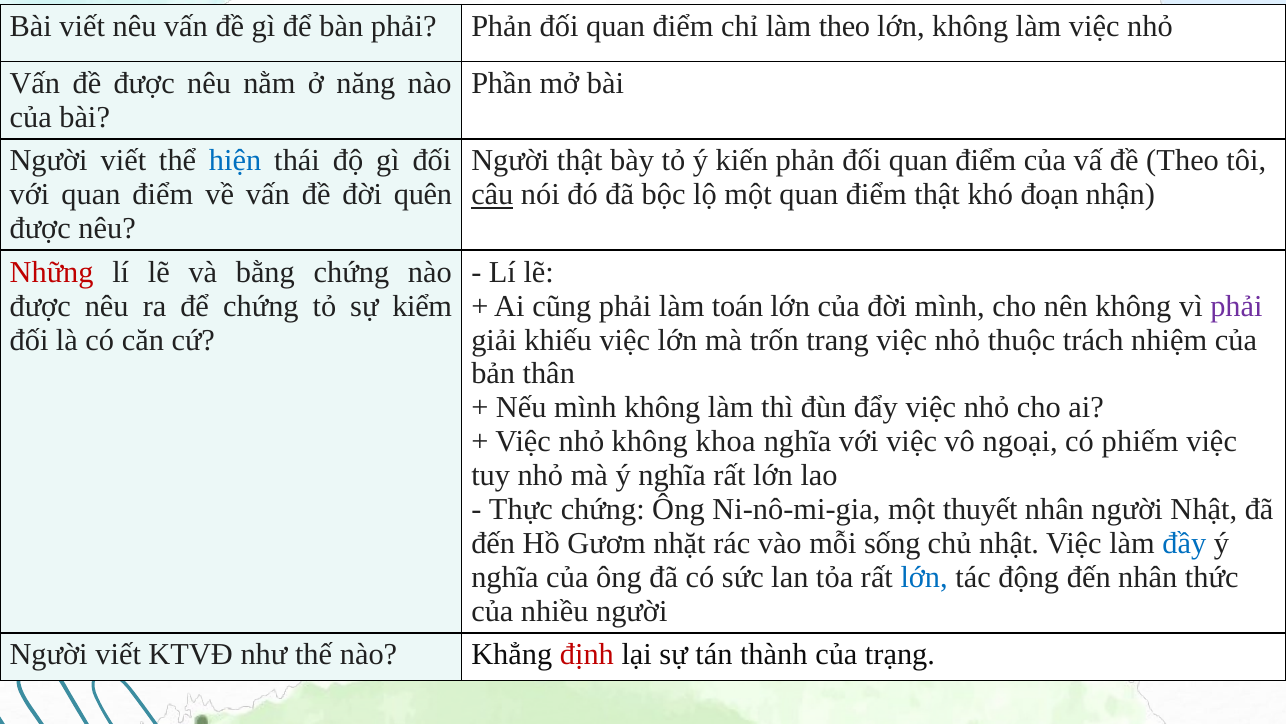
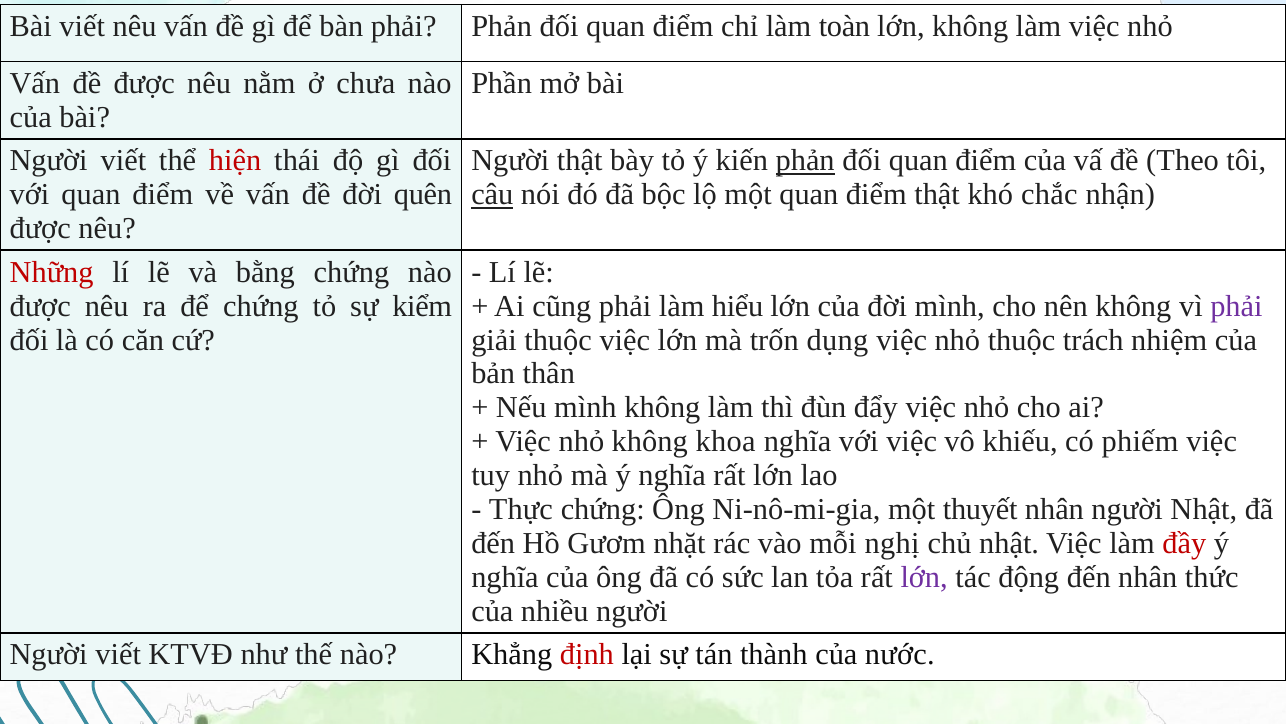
làm theo: theo -> toàn (844, 27)
năng: năng -> chưa (366, 83)
hiện colour: blue -> red (235, 161)
phản underline: none -> present (805, 161)
đoạn: đoạn -> chắc (1049, 195)
toán: toán -> hiểu (738, 306)
giải khiếu: khiếu -> thuộc (558, 340)
trang: trang -> dụng (837, 340)
ngoại: ngoại -> khiếu (1020, 441)
sống: sống -> nghị (892, 543)
đầy colour: blue -> red (1184, 543)
lớn colour: blue -> purple (924, 577)
trạng: trạng -> nước (900, 654)
